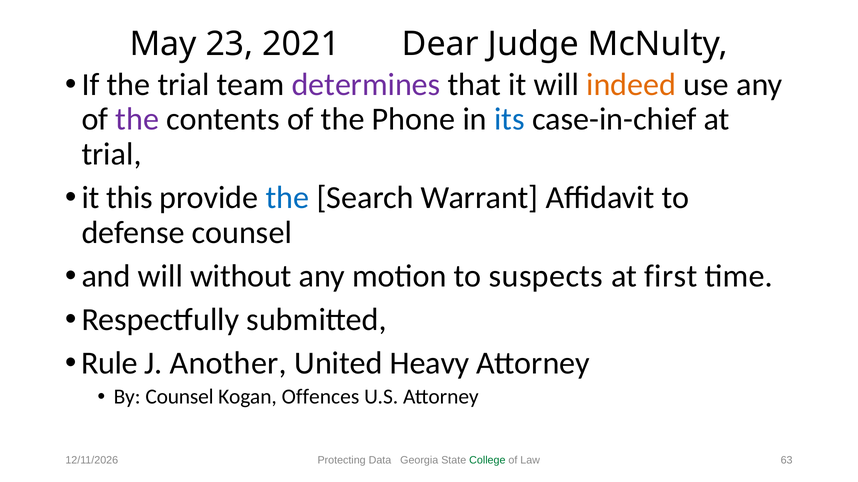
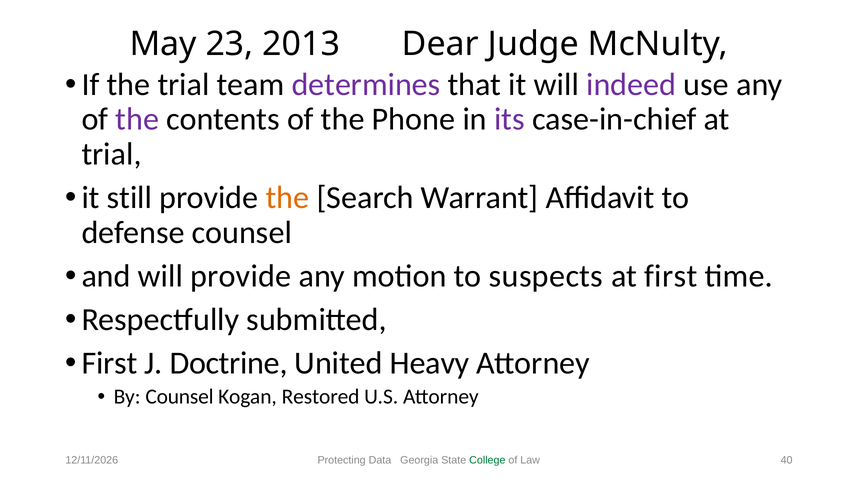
2021: 2021 -> 2013 (301, 44)
indeed colour: orange -> purple (631, 85)
its colour: blue -> purple (509, 119)
this: this -> still (129, 198)
the colour: blue -> orange (287, 198)
will without: without -> provide (241, 276)
Rule: Rule -> First (109, 364)
Another: Another -> Doctrine (229, 364)
Offences: Offences -> Restored (321, 397)
63: 63 -> 40 (787, 461)
